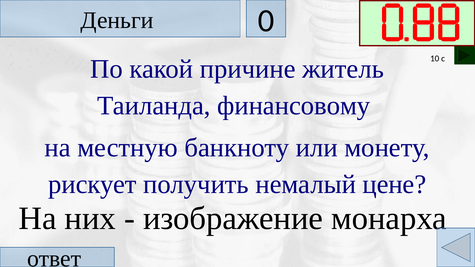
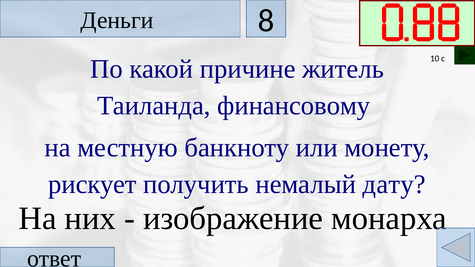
0: 0 -> 8 (266, 21)
цене: цене -> дату (394, 185)
